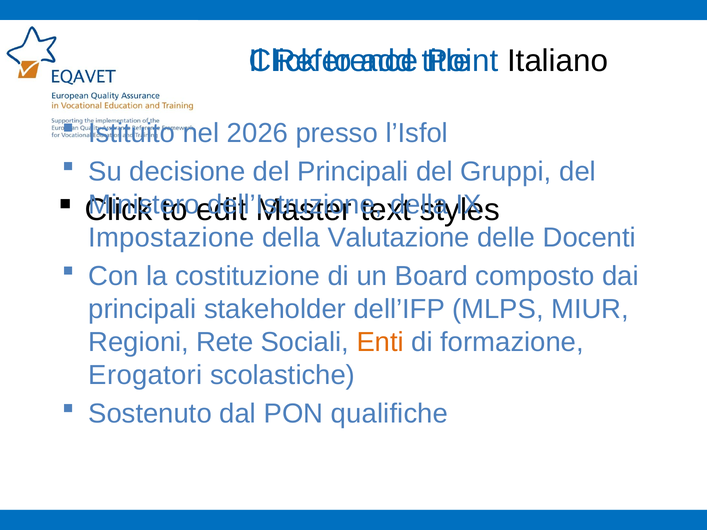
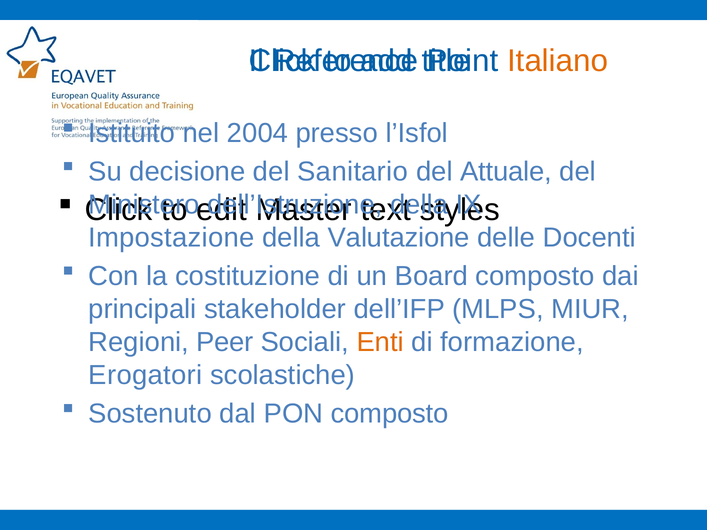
Italiano colour: black -> orange (558, 61)
2026: 2026 -> 2004 (258, 133)
del Principali: Principali -> Sanitario (353, 172)
Gruppi: Gruppi -> Attuale (506, 172)
Rete: Rete -> Peer (225, 342)
PON qualifiche: qualifiche -> composto (390, 414)
